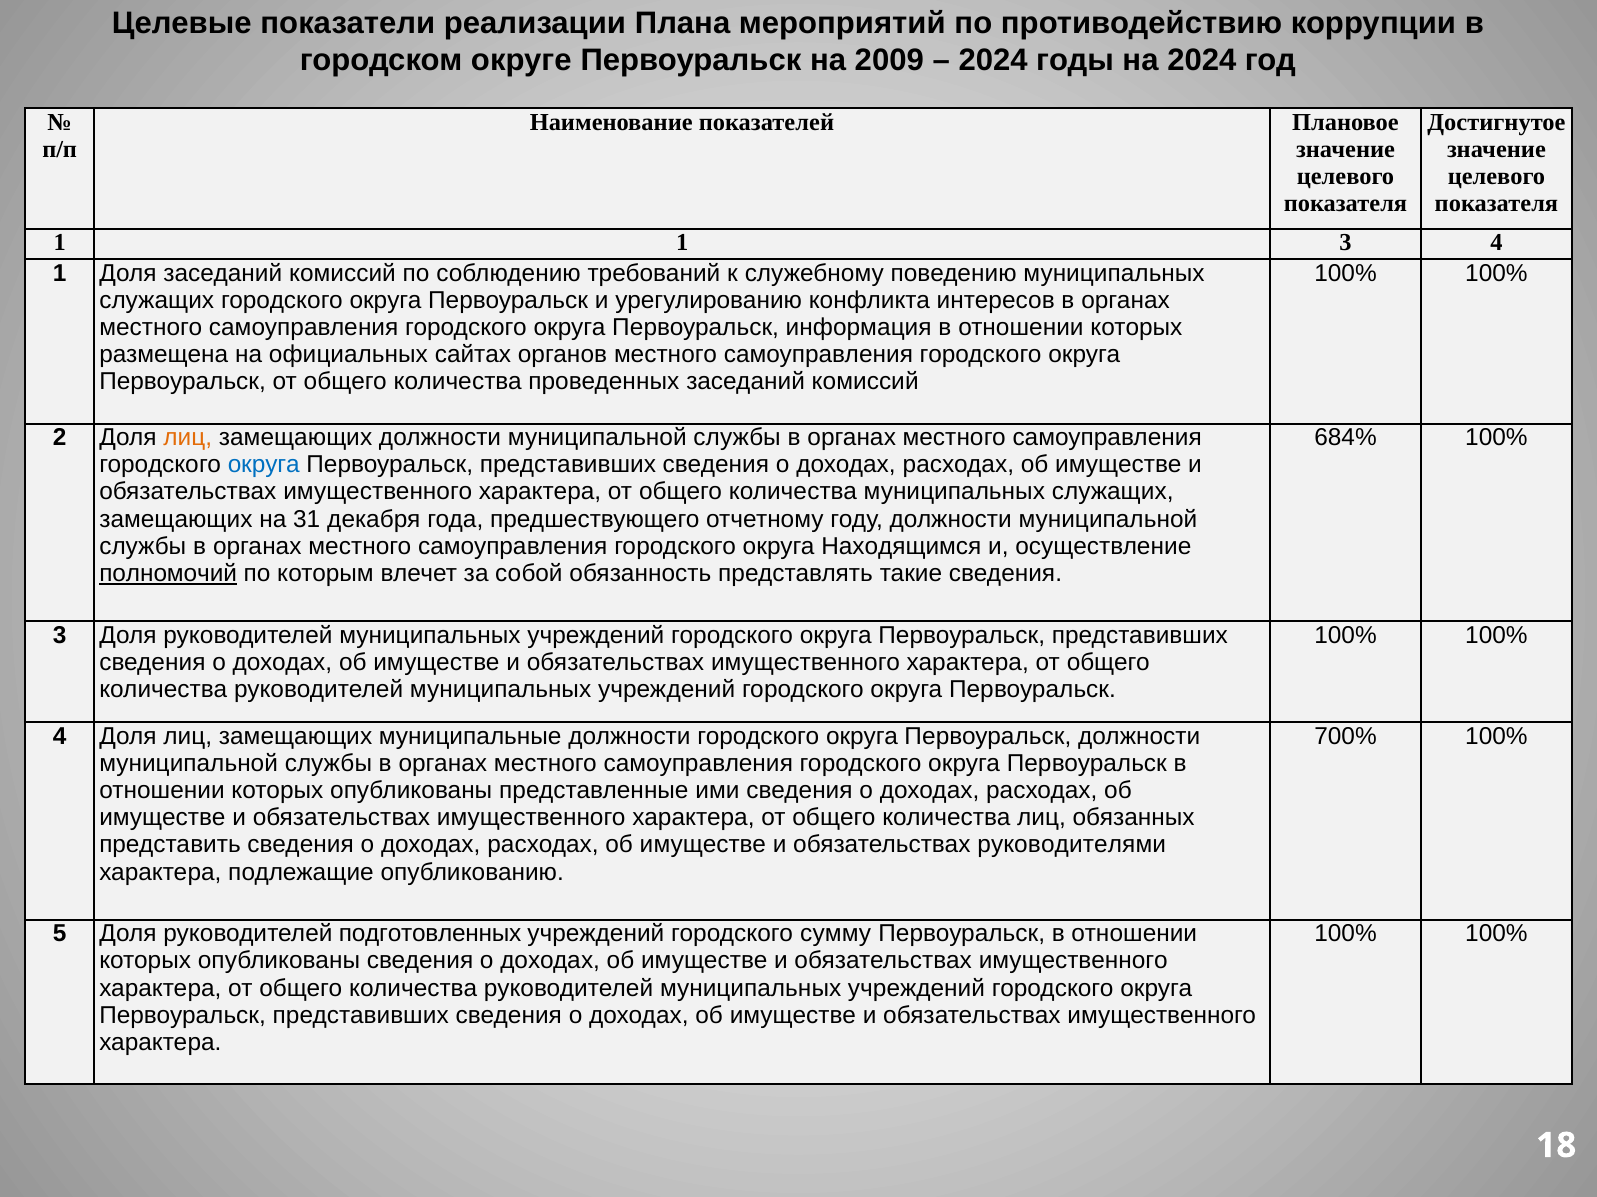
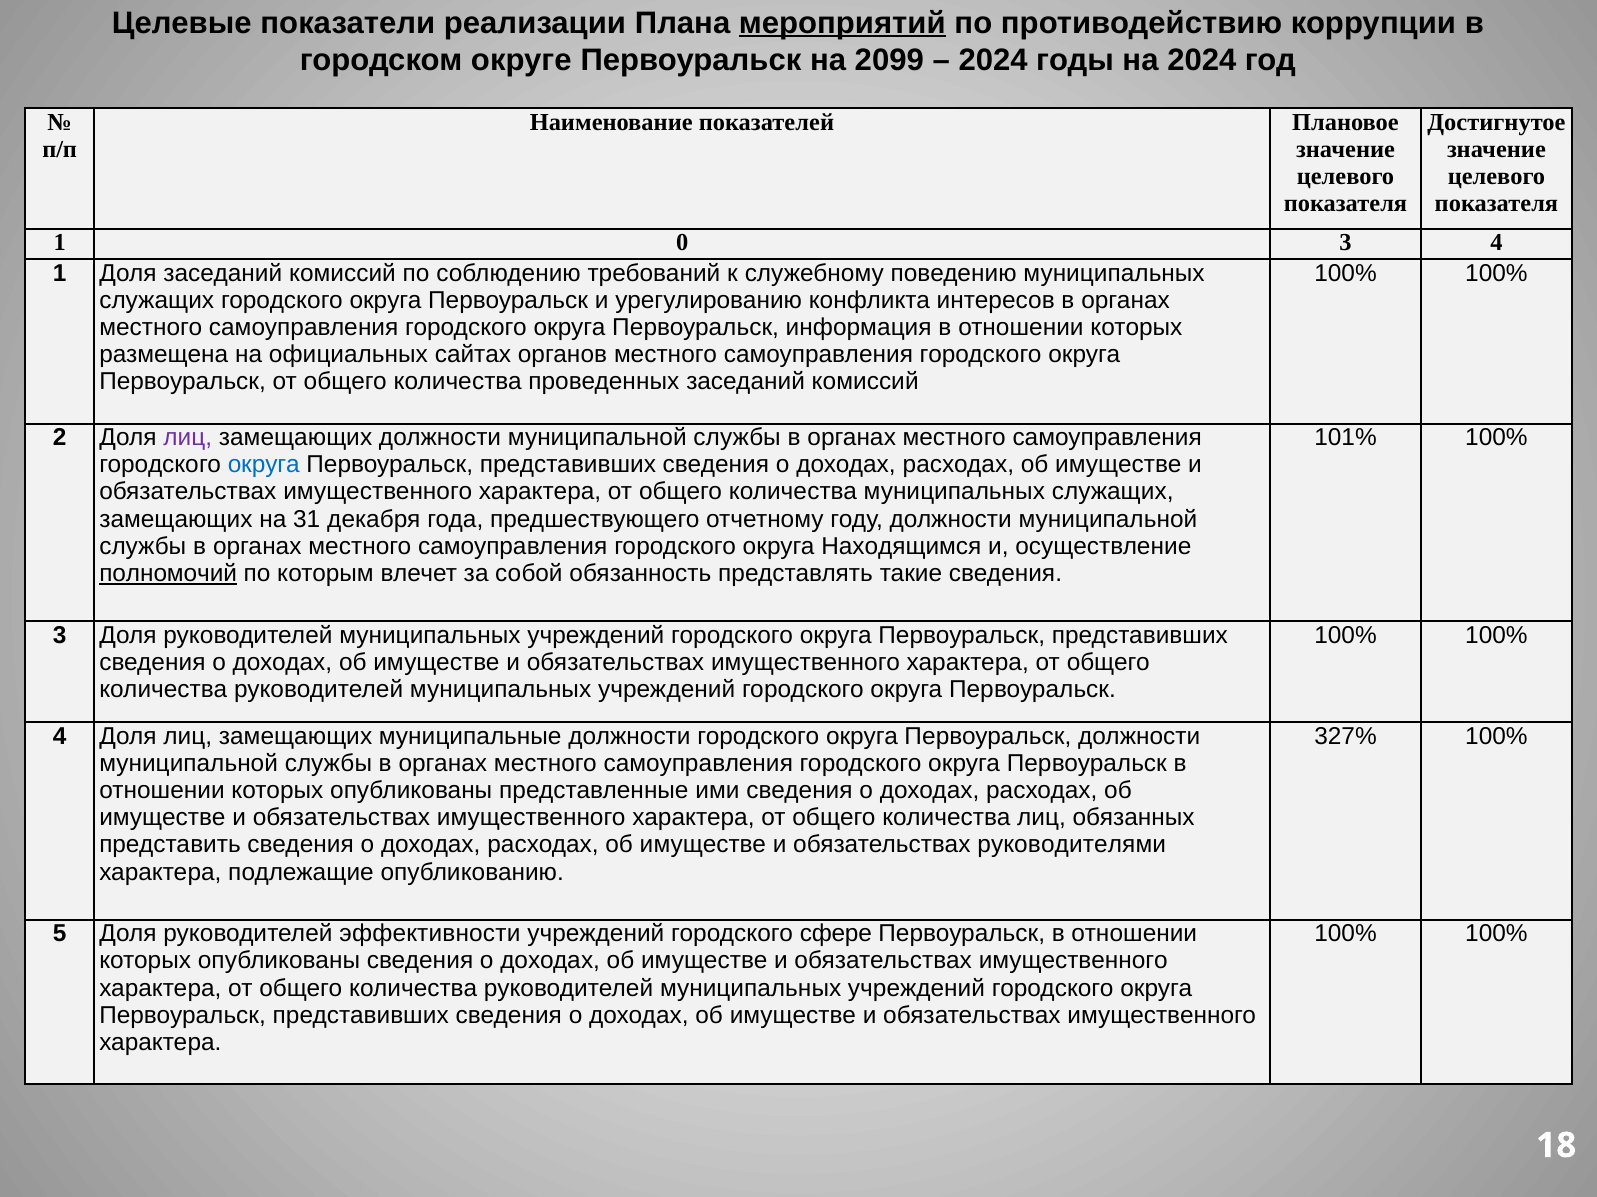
мероприятий underline: none -> present (842, 23)
2009: 2009 -> 2099 (889, 60)
1 1: 1 -> 0 (682, 243)
лиц colour: orange -> purple (188, 438)
684%: 684% -> 101% (1346, 438)
700%: 700% -> 327% (1346, 737)
подготовленных: подготовленных -> эффективности (430, 934)
сумму: сумму -> сфере (836, 934)
